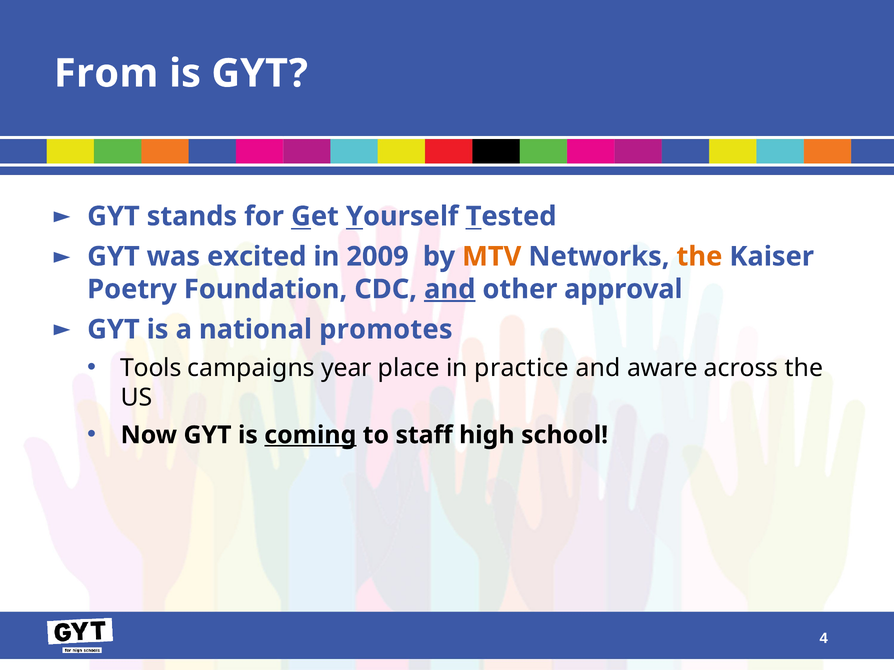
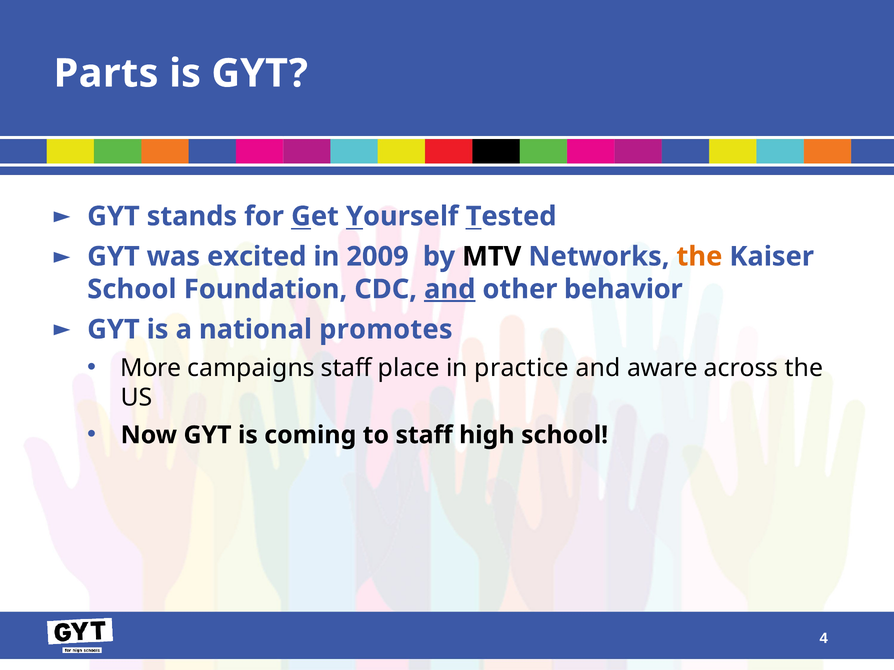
From: From -> Parts (106, 74)
MTV colour: orange -> black (492, 257)
Poetry: Poetry -> School (132, 289)
approval: approval -> behavior (623, 289)
Tools: Tools -> More (151, 368)
campaigns year: year -> staff (346, 368)
coming underline: present -> none (310, 435)
